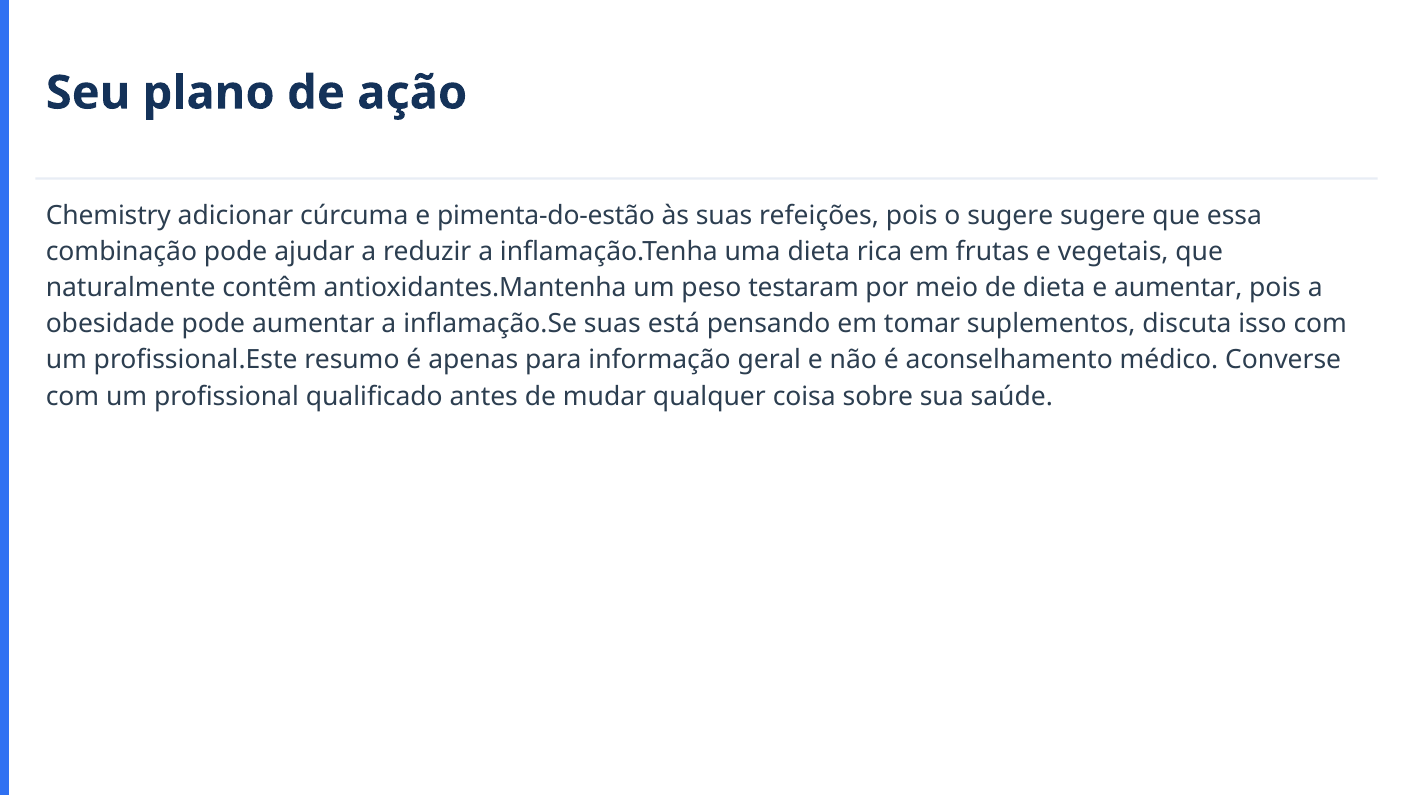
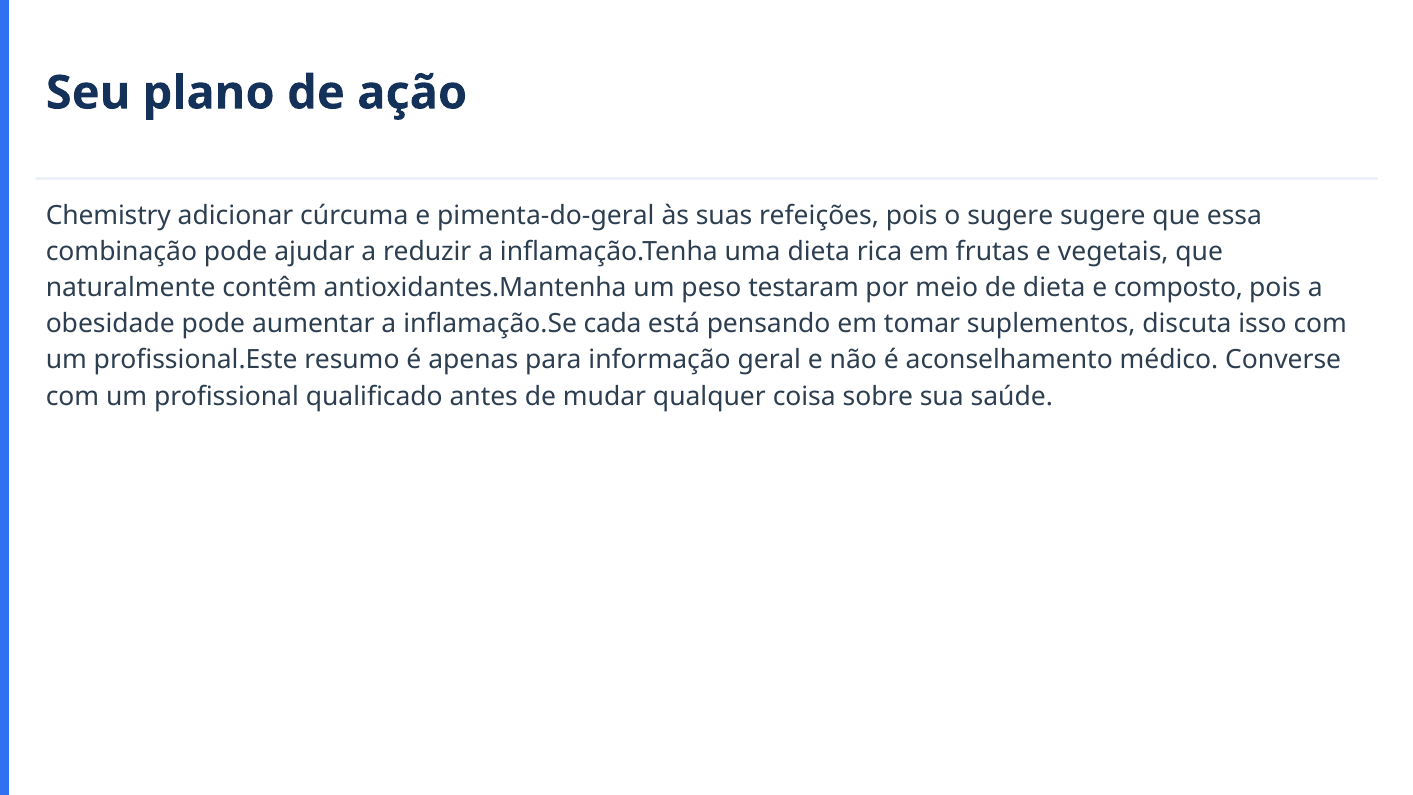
pimenta-do-estão: pimenta-do-estão -> pimenta-do-geral (546, 216)
e aumentar: aumentar -> composto (1178, 288)
inflamação.Se suas: suas -> cada (613, 324)
